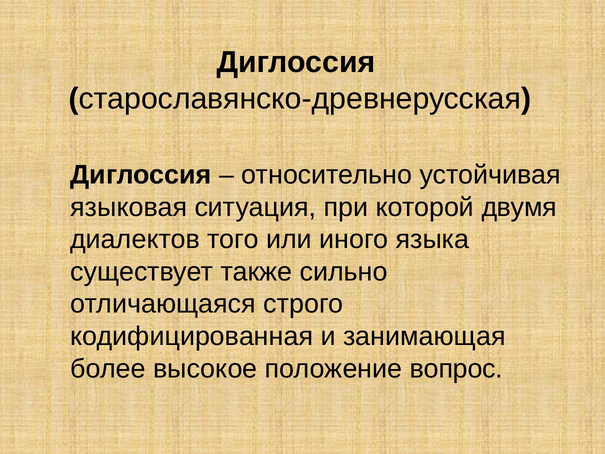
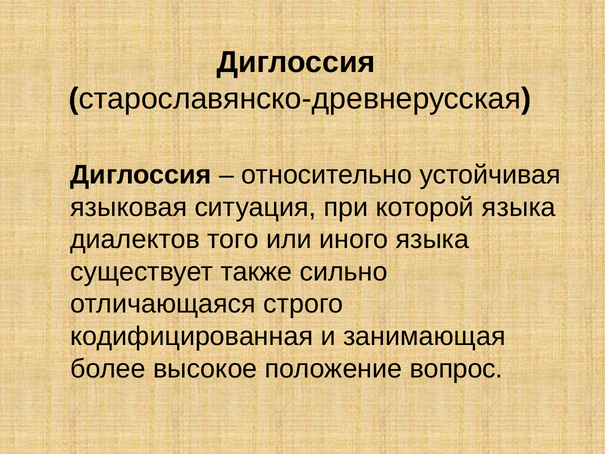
которой двумя: двумя -> языка (519, 207)
